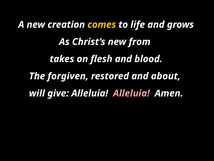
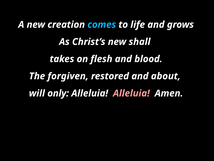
comes colour: yellow -> light blue (102, 25)
from: from -> shall (140, 42)
give: give -> only (58, 93)
